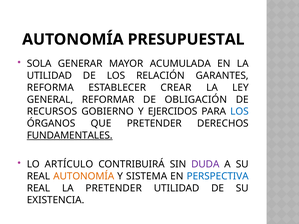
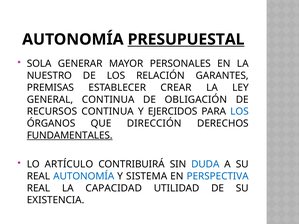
PRESUPUESTAL underline: none -> present (186, 39)
ACUMULADA: ACUMULADA -> PERSONALES (180, 64)
UTILIDAD: UTILIDAD -> NUESTRO (49, 76)
REFORMA: REFORMA -> PREMISAS (50, 88)
GENERAL REFORMAR: REFORMAR -> CONTINUA (108, 100)
RECURSOS GOBIERNO: GOBIERNO -> CONTINUA (108, 112)
QUE PRETENDER: PRETENDER -> DIRECCIÓN (154, 124)
DUDA colour: purple -> blue (205, 164)
AUTONOMÍA colour: orange -> blue (84, 176)
LA PRETENDER: PRETENDER -> CAPACIDAD (114, 188)
